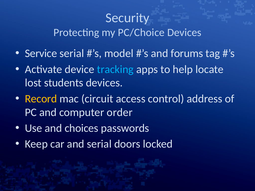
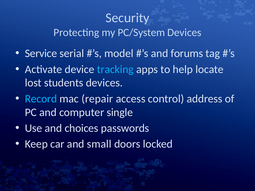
PC/Choice: PC/Choice -> PC/System (141, 32)
Record colour: yellow -> light blue (41, 99)
circuit: circuit -> repair (97, 99)
order: order -> single (120, 112)
and serial: serial -> small (99, 144)
